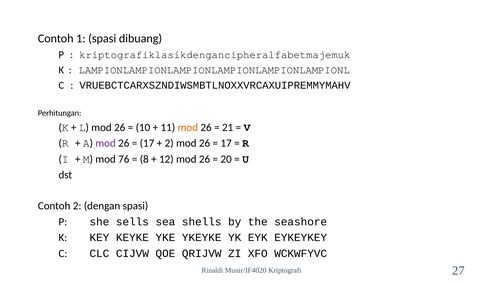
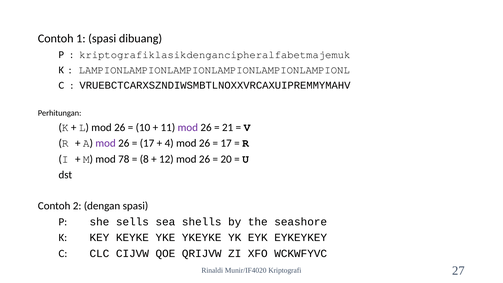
mod colour: orange -> purple (188, 127)
2: 2 -> 4 (169, 143)
76: 76 -> 78 (124, 159)
